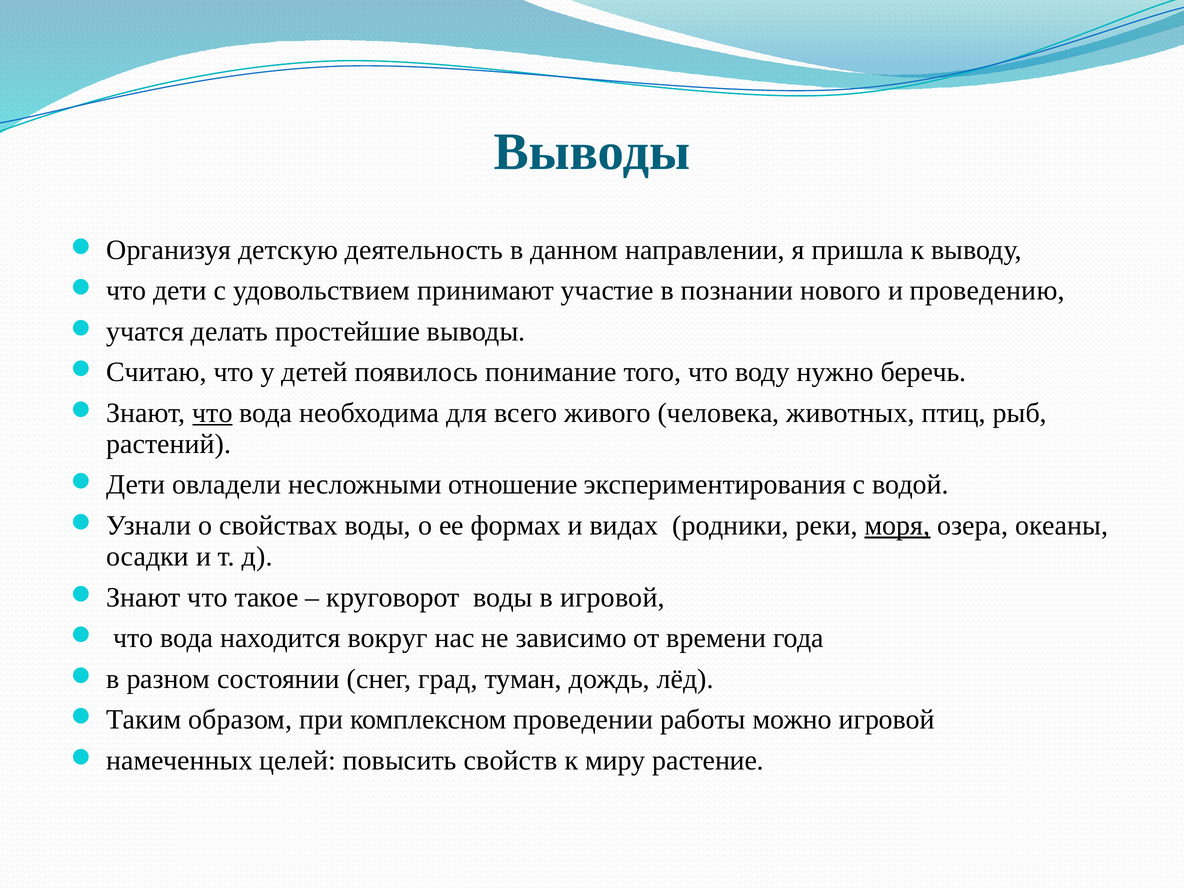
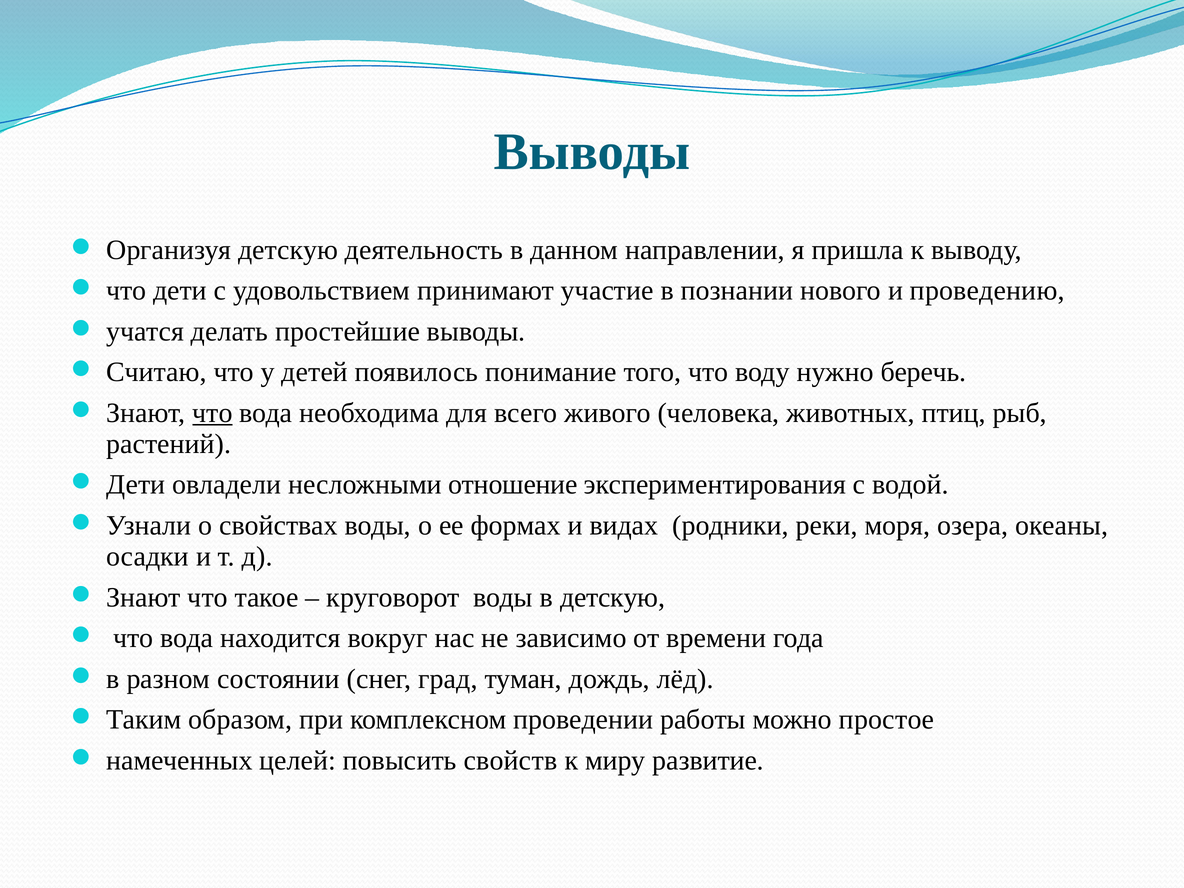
моря underline: present -> none (898, 525)
в игровой: игровой -> детскую (613, 597)
можно игровой: игровой -> простое (887, 720)
растение: растение -> развитие (708, 760)
